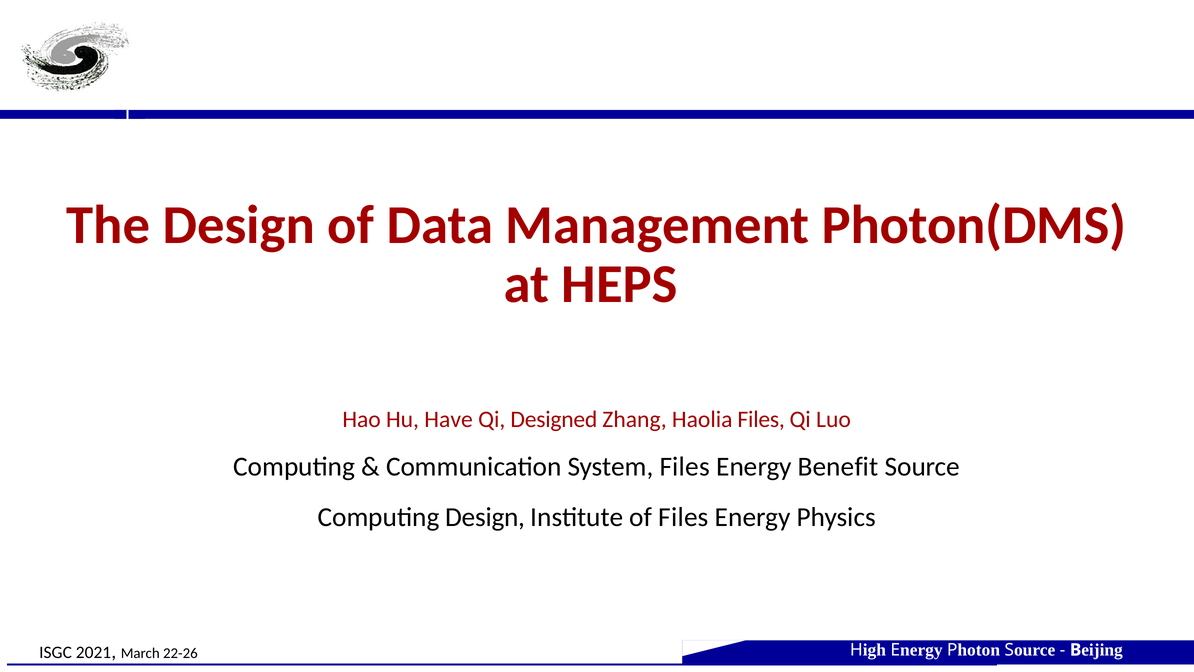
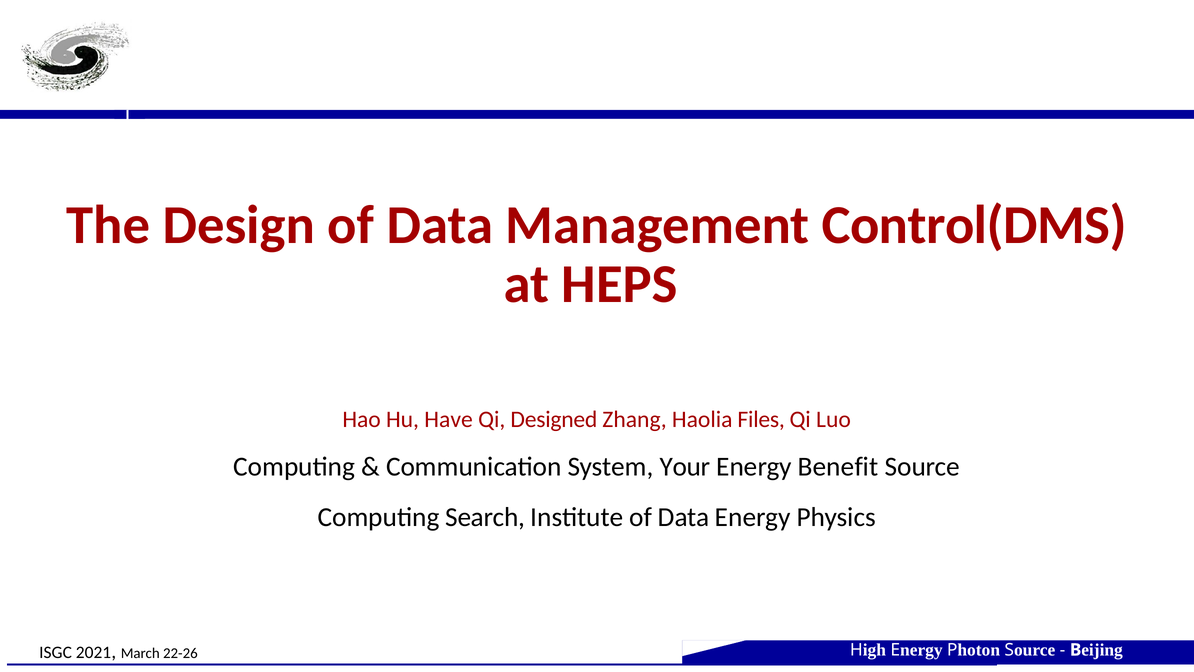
Photon(DMS: Photon(DMS -> Control(DMS (974, 225)
System Files: Files -> Your (685, 466)
Computing Design: Design -> Search (485, 517)
Institute of Files: Files -> Data (684, 517)
